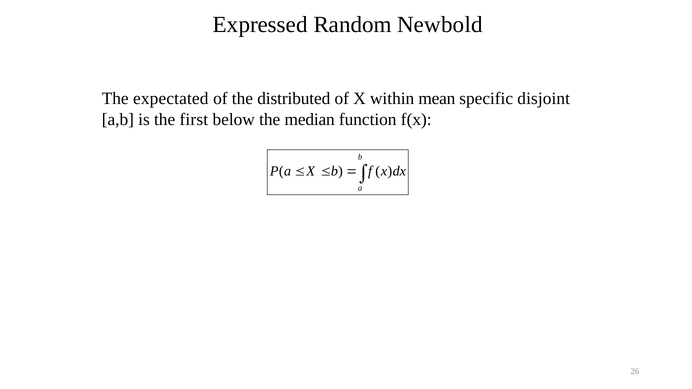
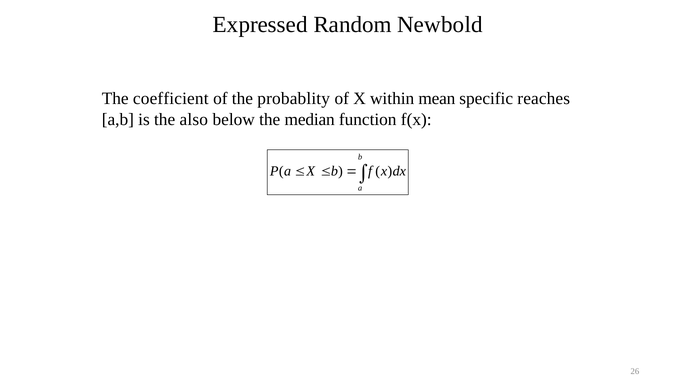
expectated: expectated -> coefficient (171, 99)
distributed: distributed -> probablity (294, 99)
disjoint: disjoint -> reaches (544, 99)
first: first -> also (194, 119)
